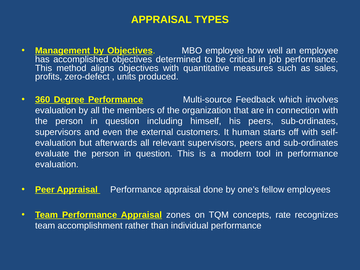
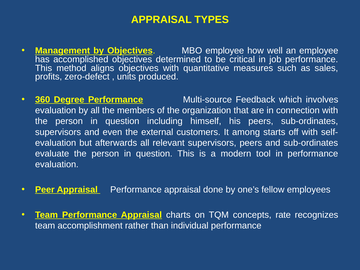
human: human -> among (246, 132)
zones: zones -> charts (178, 215)
